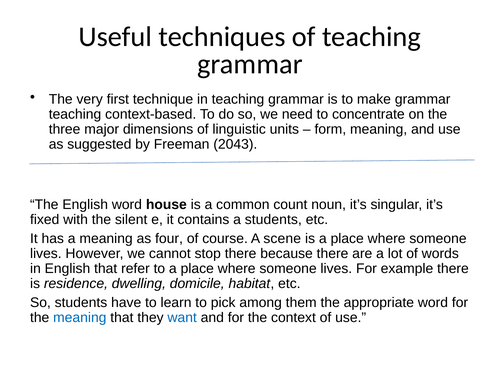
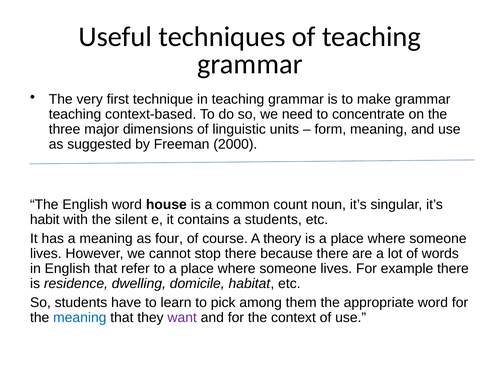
2043: 2043 -> 2000 (235, 144)
fixed: fixed -> habit (45, 220)
scene: scene -> theory (282, 239)
want colour: blue -> purple (182, 318)
